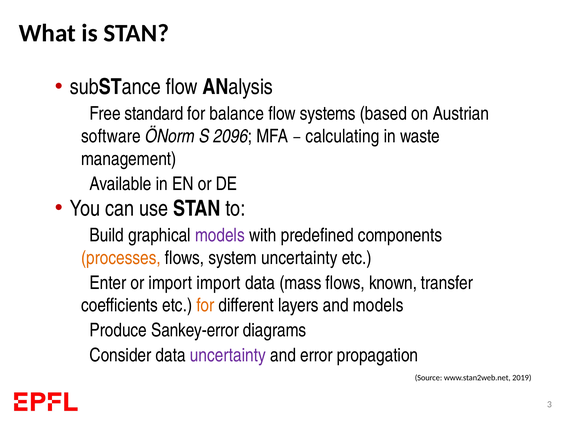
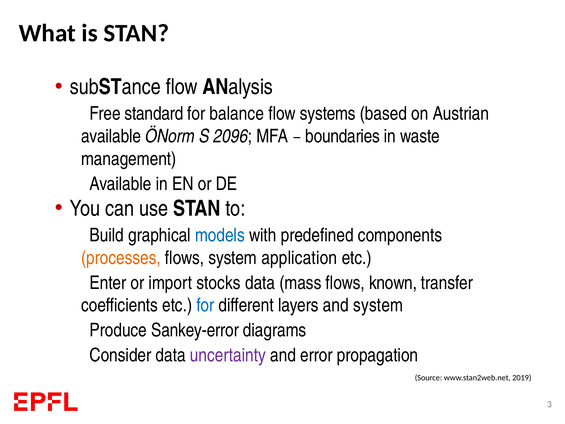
software: software -> available (111, 136)
calculating: calculating -> boundaries (343, 136)
models colour: purple -> blue (220, 235)
system uncertainty: uncertainty -> application (299, 258)
import import: import -> stocks (219, 283)
for colour: orange -> blue (205, 305)
and models: models -> system (378, 305)
